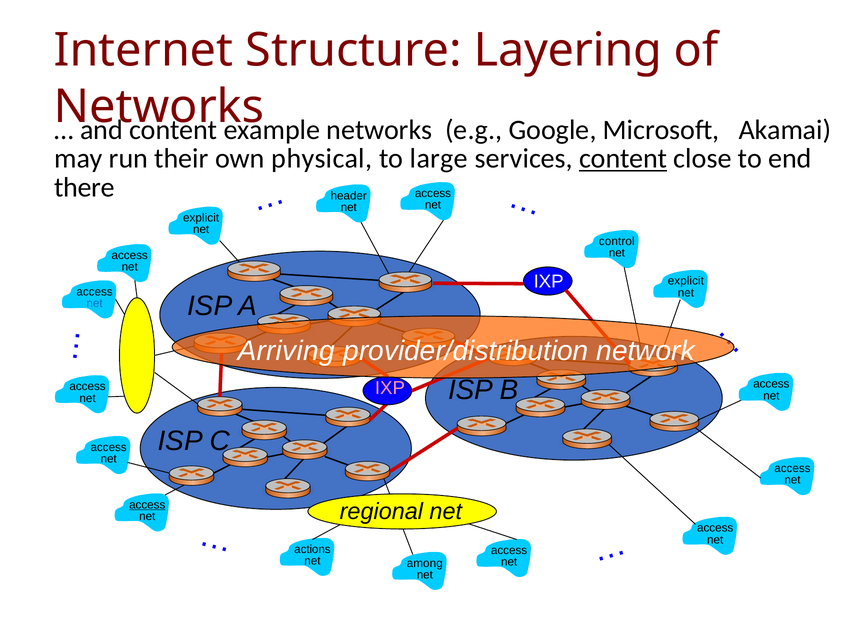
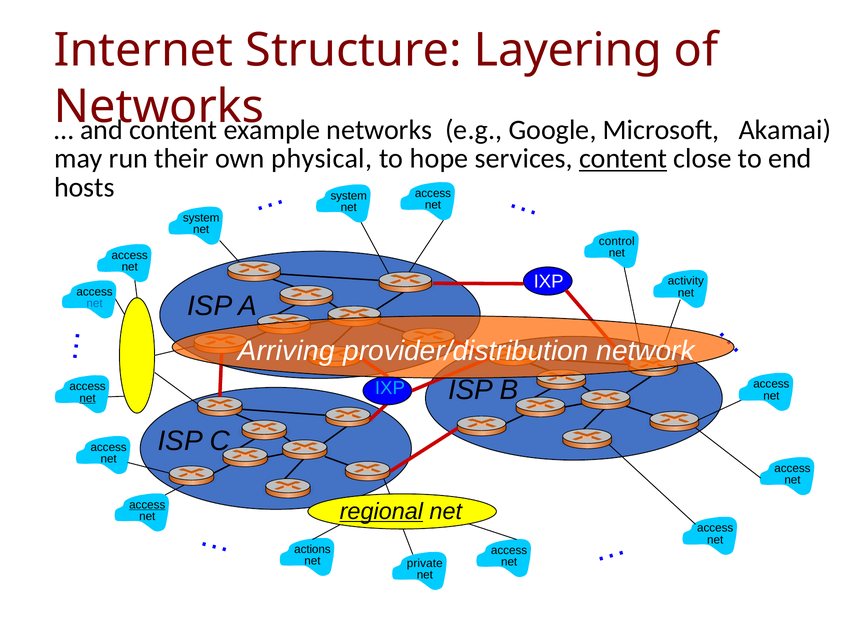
large: large -> hope (439, 159)
there: there -> hosts (84, 187)
header: header -> system (349, 196)
explicit: explicit -> system (201, 218)
explicit: explicit -> activity (686, 281)
IXP colour: pink -> light blue (390, 388)
net underline: none -> present (88, 398)
regional underline: none -> present (381, 512)
among: among -> private (425, 563)
